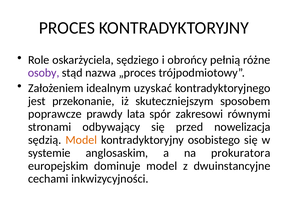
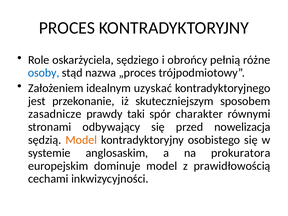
osoby colour: purple -> blue (44, 73)
poprawcze: poprawcze -> zasadnicze (55, 114)
lata: lata -> taki (136, 114)
zakresowi: zakresowi -> charakter (199, 114)
dwuinstancyjne: dwuinstancyjne -> prawidłowością (232, 166)
